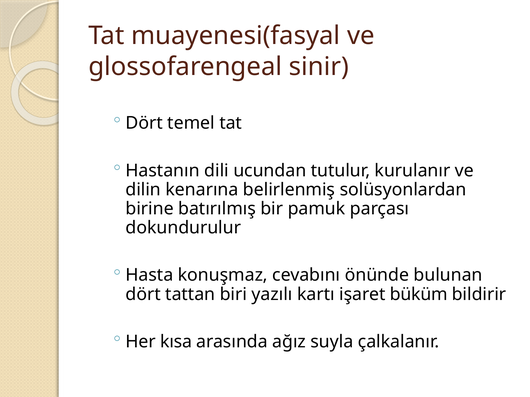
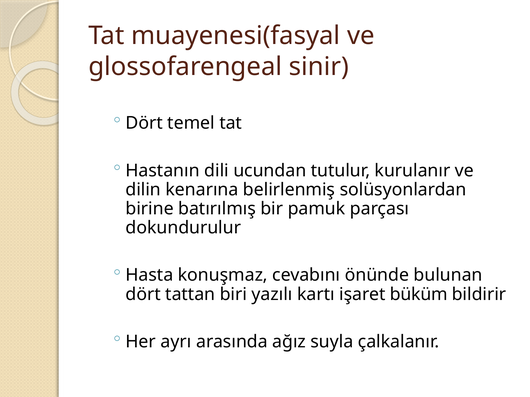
kısa: kısa -> ayrı (176, 342)
